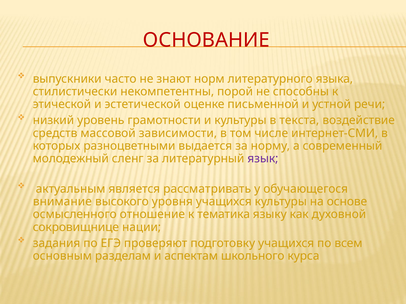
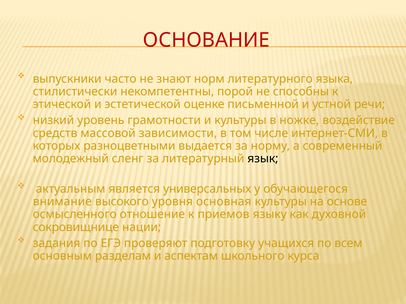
текста: текста -> ножке (299, 121)
язык colour: purple -> black (263, 159)
рассматривать: рассматривать -> универсальных (207, 189)
уровня учащихся: учащихся -> основная (224, 202)
тематика: тематика -> приемов (224, 215)
